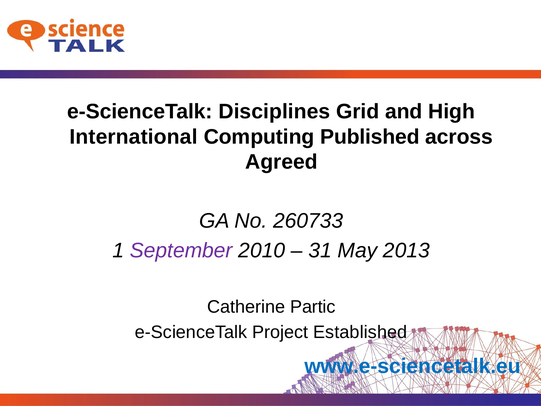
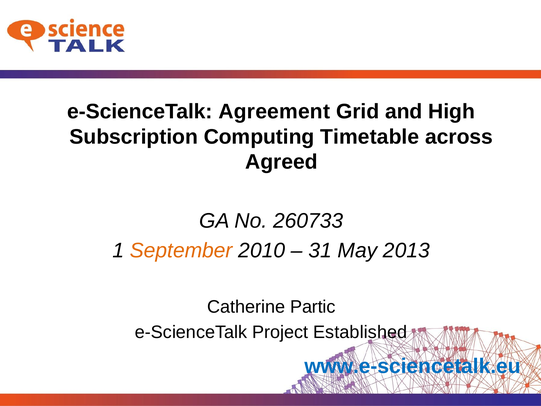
Disciplines: Disciplines -> Agreement (274, 111)
International: International -> Subscription (134, 137)
Published: Published -> Timetable (370, 137)
September colour: purple -> orange (181, 250)
